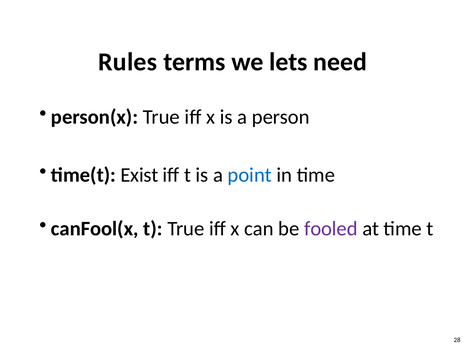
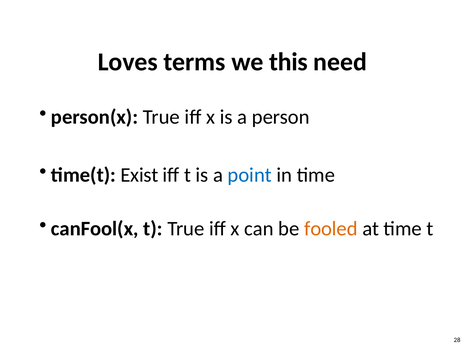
Rules: Rules -> Loves (128, 62)
lets: lets -> this (288, 62)
fooled colour: purple -> orange (331, 229)
